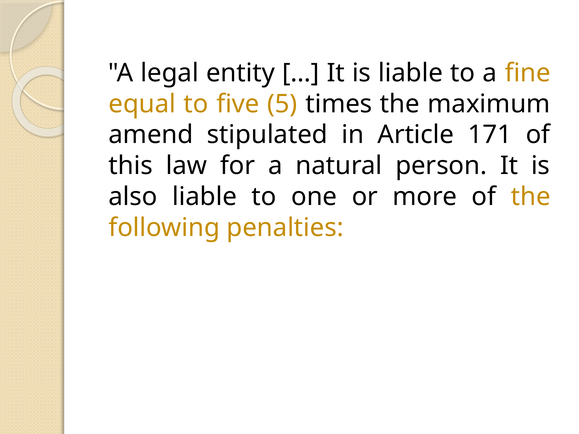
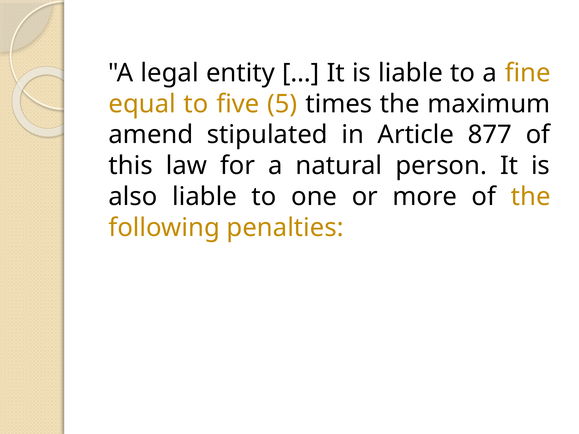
171: 171 -> 877 (490, 135)
